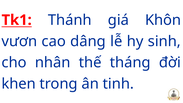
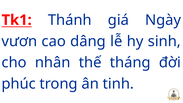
Khôn: Khôn -> Ngày (163, 20)
khen: khen -> phúc (19, 84)
